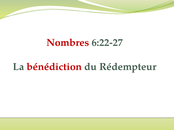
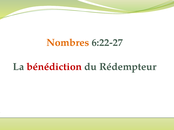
Nombres colour: red -> orange (68, 43)
